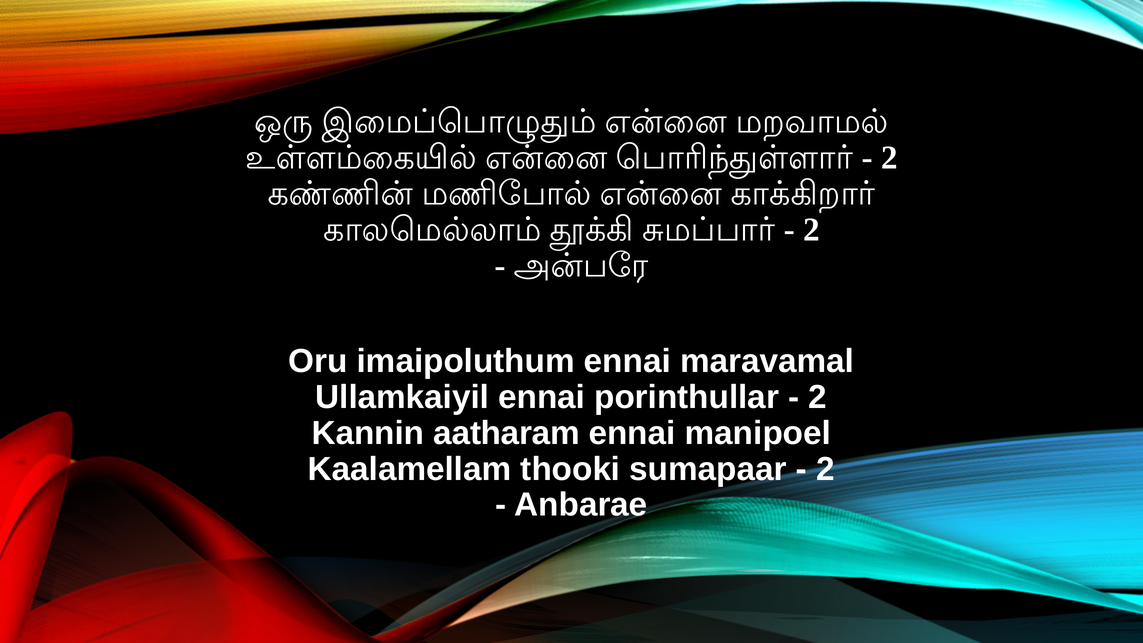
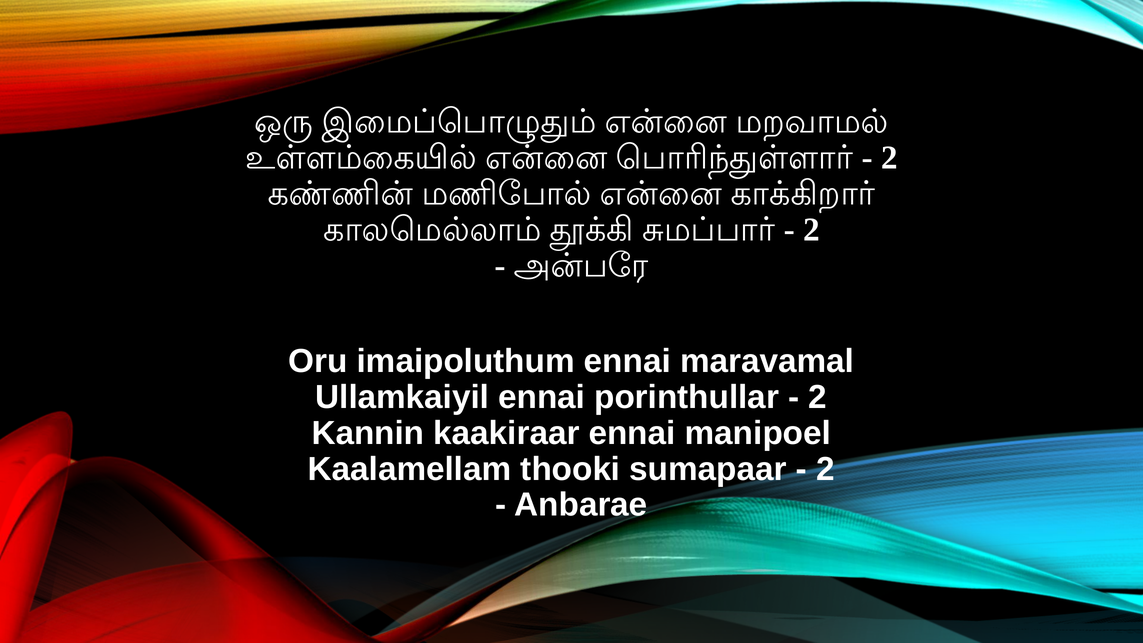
aatharam: aatharam -> kaakiraar (507, 433)
